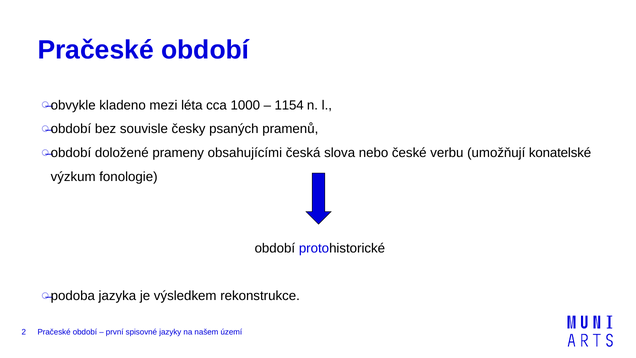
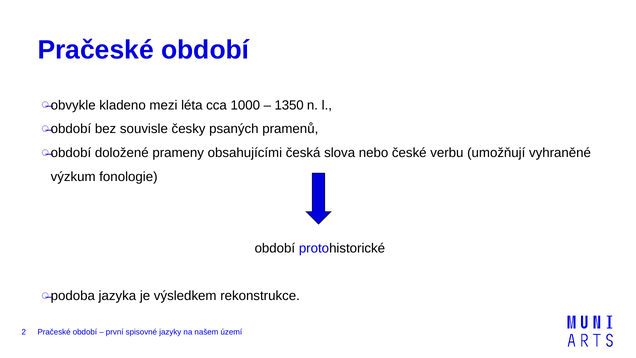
1154: 1154 -> 1350 (289, 105)
konatelské: konatelské -> vyhraněné (560, 153)
